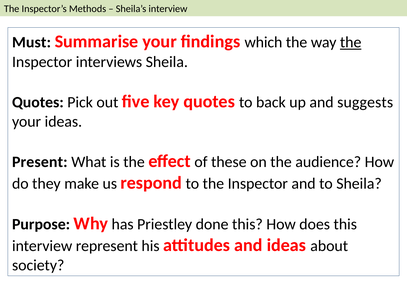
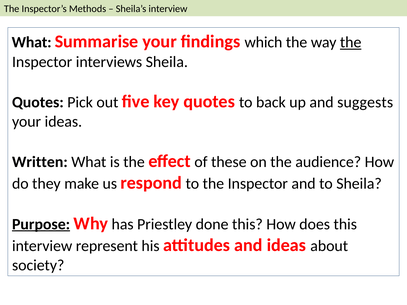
Must: Must -> What (32, 42)
Present: Present -> Written (40, 162)
Purpose underline: none -> present (41, 224)
